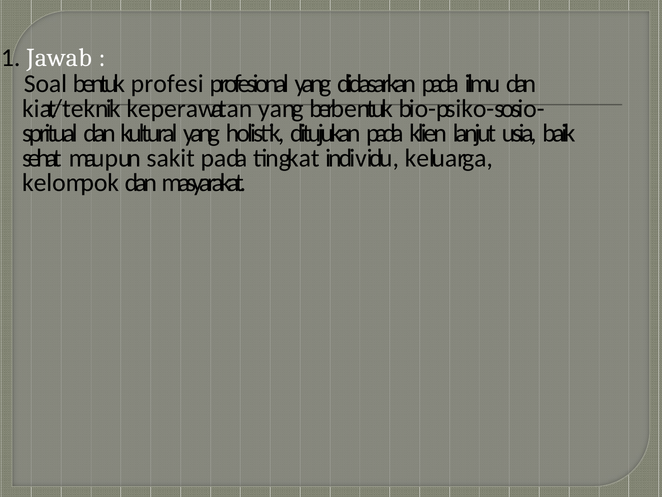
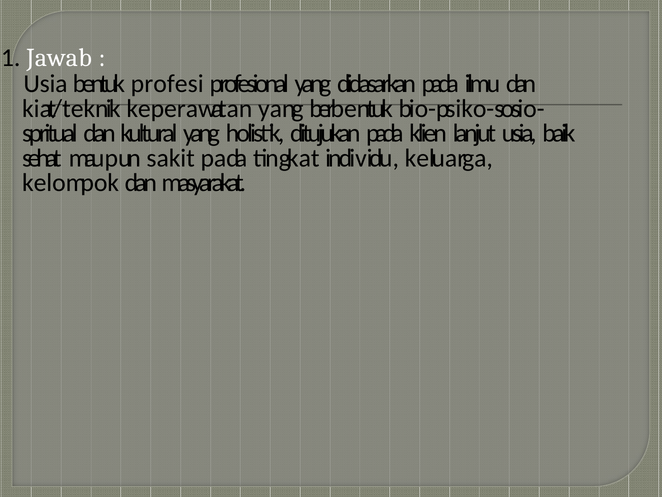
Soal: Soal -> Usia (46, 84)
